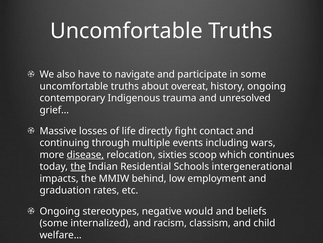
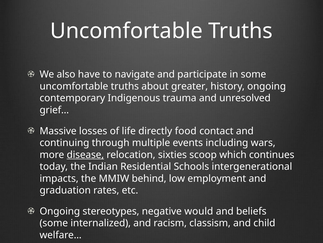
overeat: overeat -> greater (190, 86)
fight: fight -> food (186, 131)
the underline: present -> none (78, 166)
